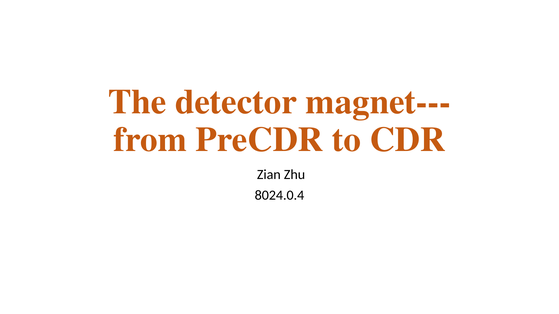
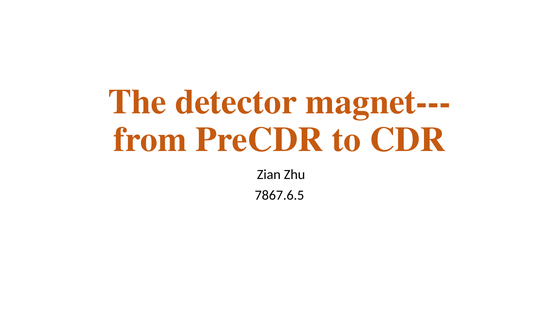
8024.0.4: 8024.0.4 -> 7867.6.5 (279, 196)
